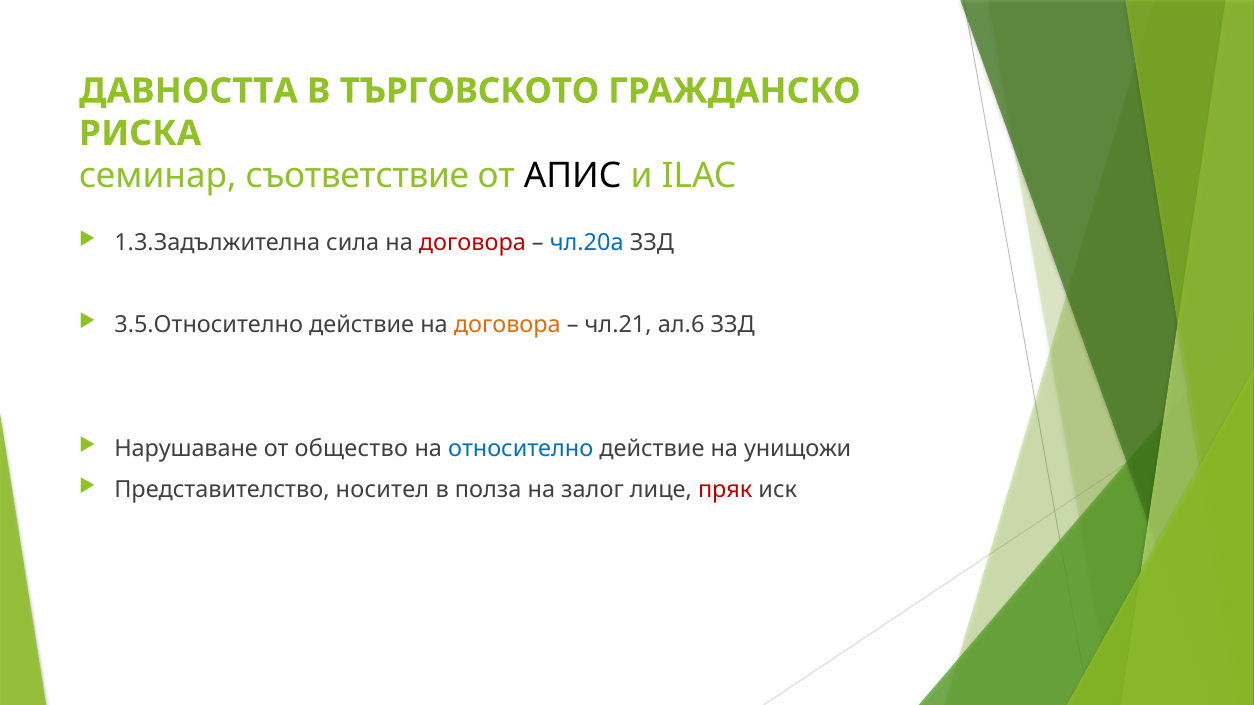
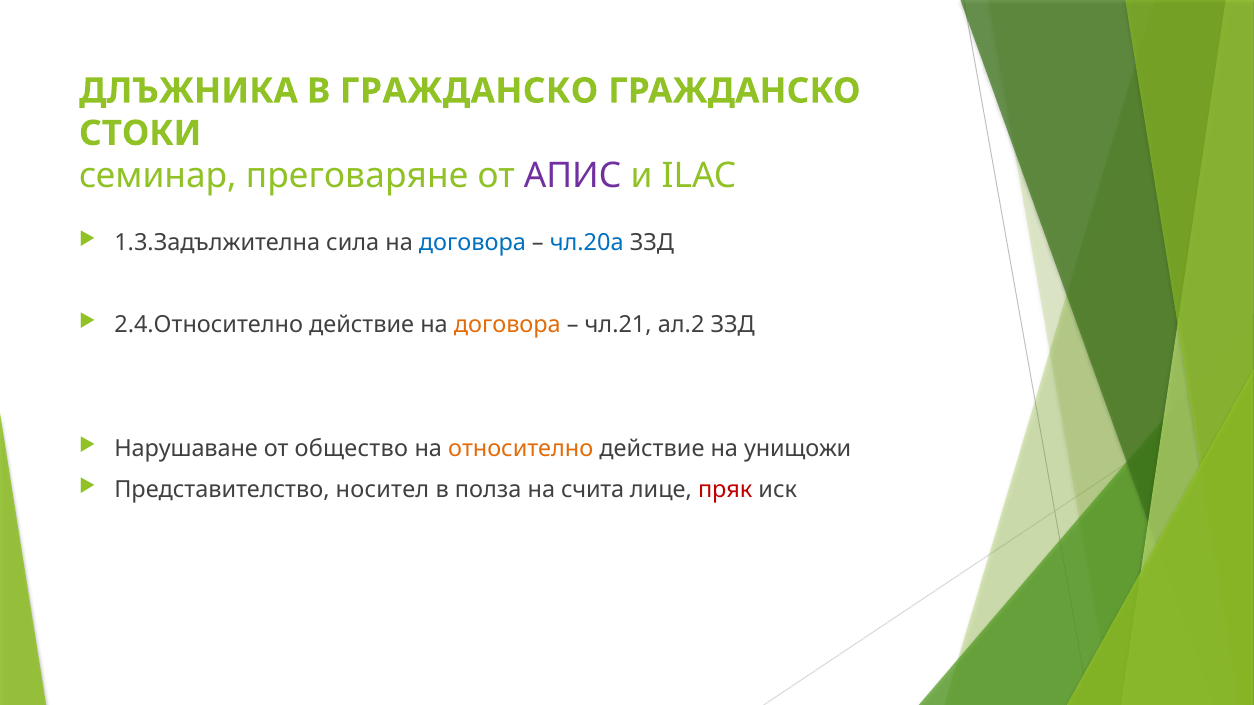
ДАВНОСТТА: ДАВНОСТТА -> ДЛЪЖНИКА (189, 91)
В ТЪРГОВСКОТО: ТЪРГОВСКОТО -> ГРАЖДАНСКО (469, 91)
РИСКА: РИСКА -> СТОКИ (140, 133)
съответствие: съответствие -> преговаряне (357, 176)
АПИС colour: black -> purple (573, 176)
договора colour: red -> blue (472, 243)
3.5.Относително: 3.5.Относително -> 2.4.Относително (209, 325)
ал.6: ал.6 -> ал.2 (681, 325)
относително colour: blue -> orange (521, 449)
залог: залог -> счита (593, 490)
